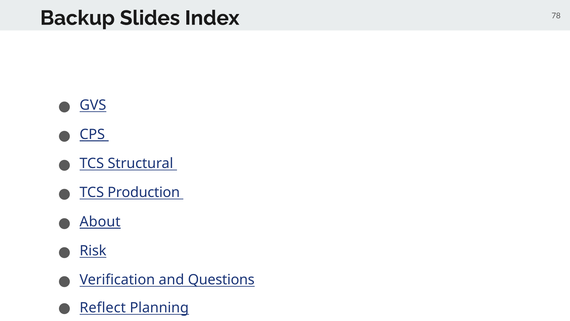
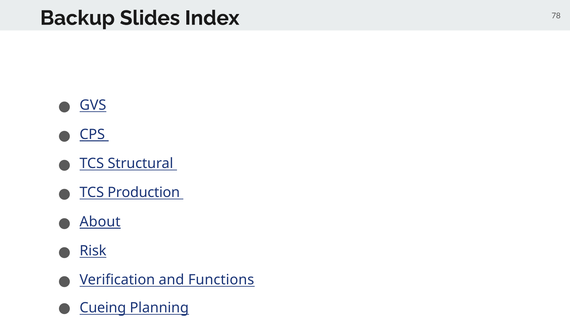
Questions: Questions -> Functions (221, 280)
Reflect: Reflect -> Cueing (103, 308)
